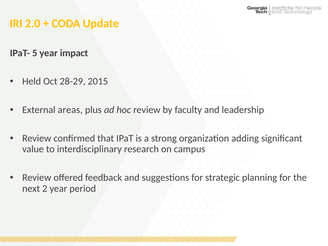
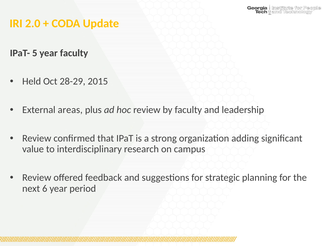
year impact: impact -> faculty (74, 53)
2: 2 -> 6 (45, 188)
